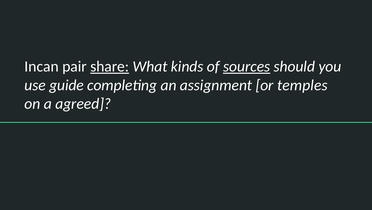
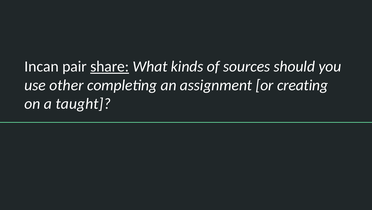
sources underline: present -> none (247, 66)
guide: guide -> other (66, 85)
temples: temples -> creating (303, 85)
agreed: agreed -> taught (83, 103)
